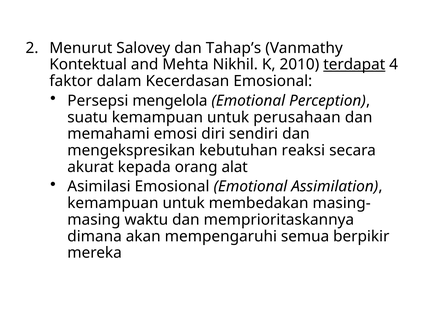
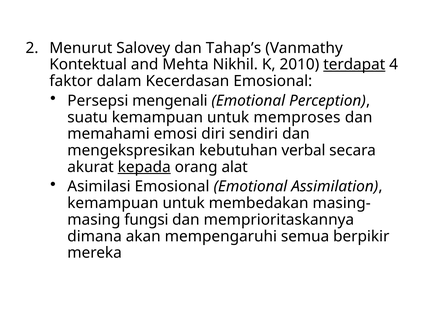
mengelola: mengelola -> mengenali (170, 101)
perusahaan: perusahaan -> memproses (297, 117)
reaksi: reaksi -> verbal (303, 150)
kepada underline: none -> present (144, 167)
waktu: waktu -> fungsi (146, 220)
